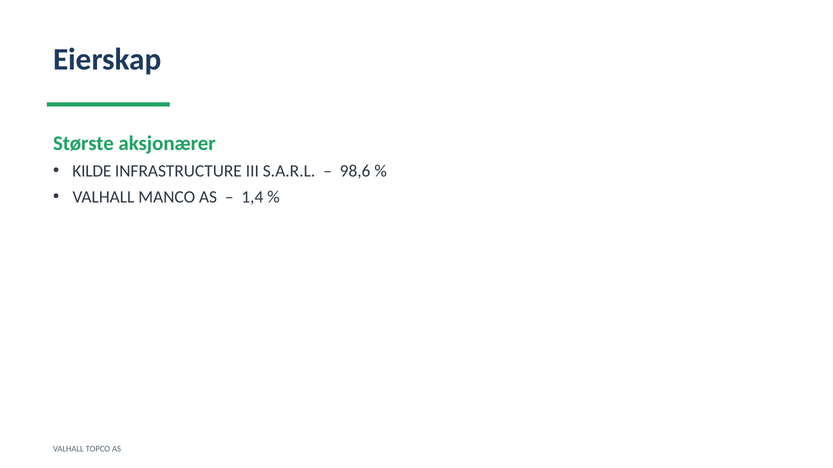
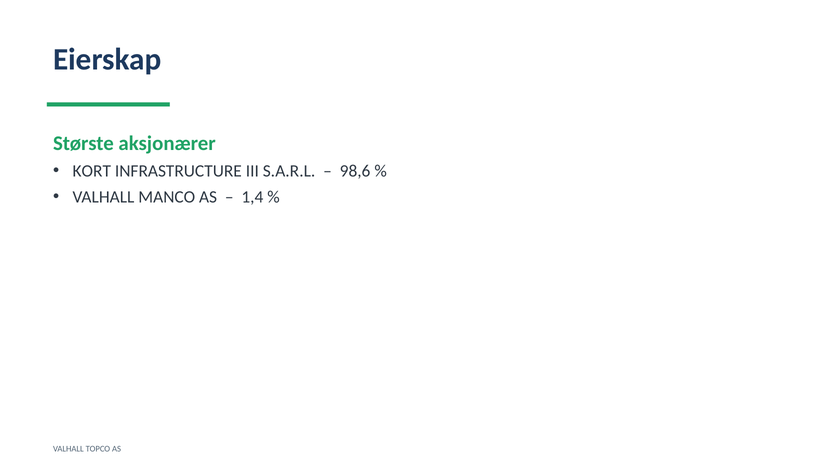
KILDE: KILDE -> KORT (92, 171)
